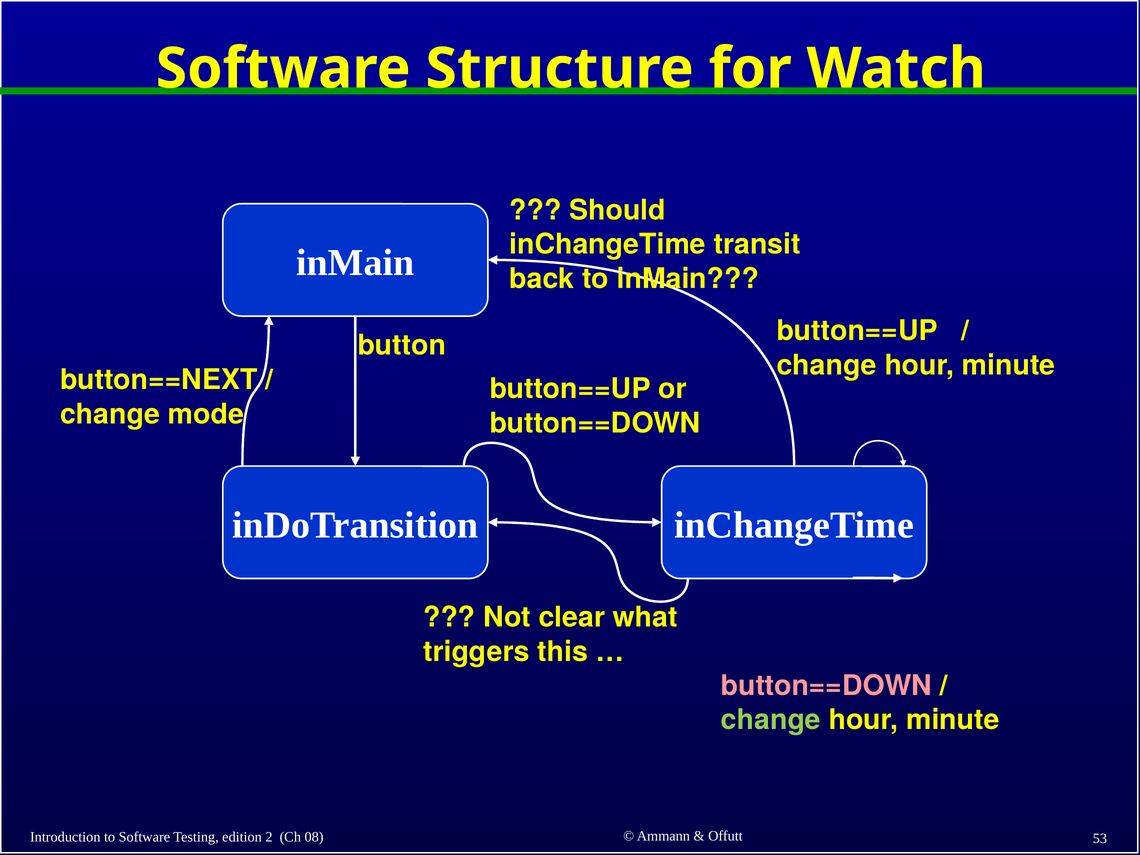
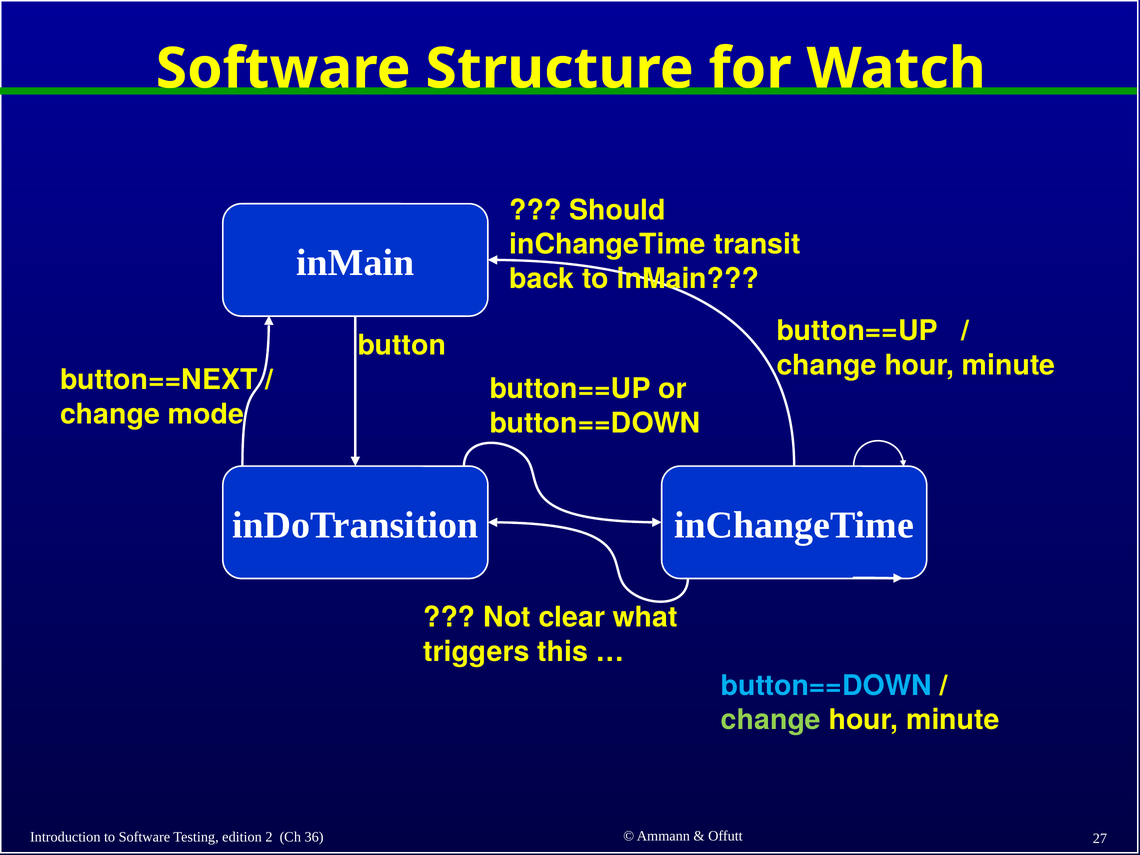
button==DOWN colour: pink -> light blue (826, 686)
53: 53 -> 27 (1100, 838)
08: 08 -> 36 (314, 837)
